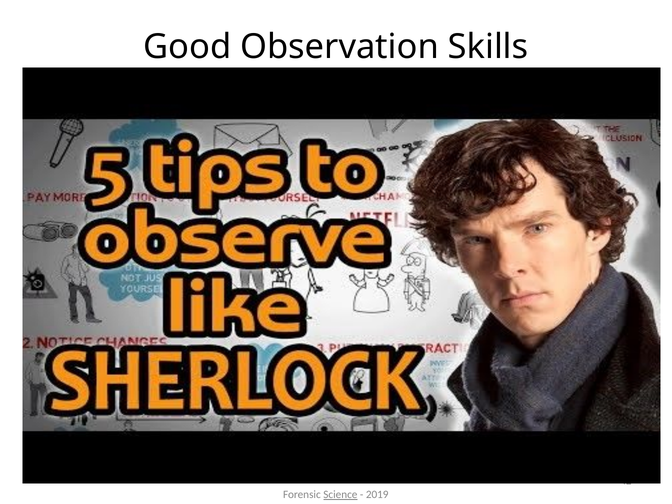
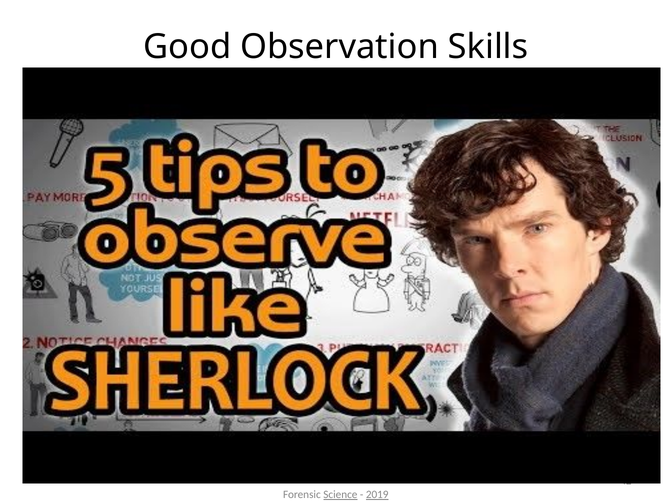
2019 underline: none -> present (377, 495)
